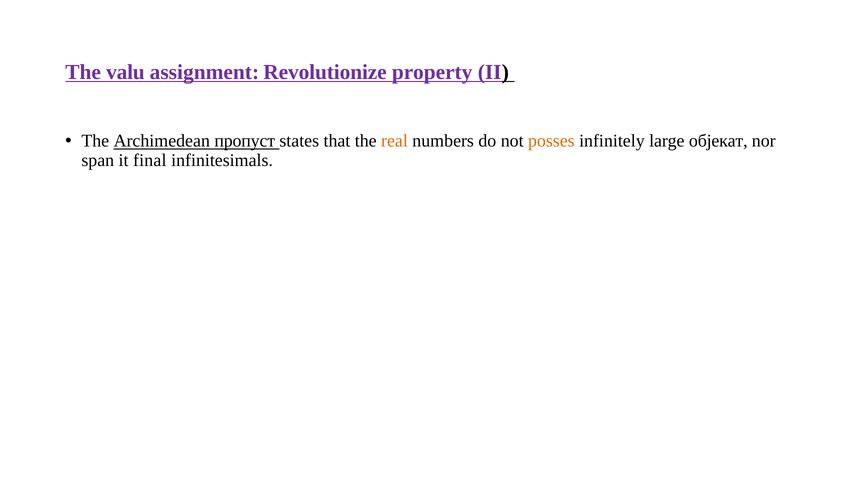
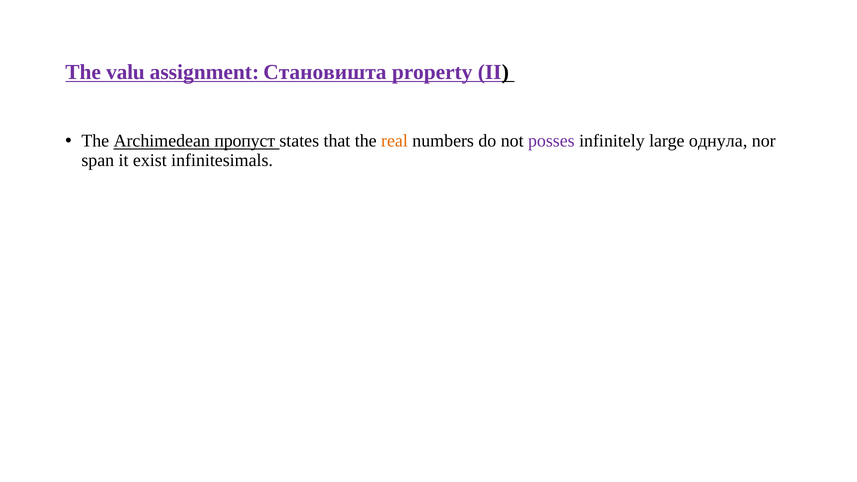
Revolutionize: Revolutionize -> Становишта (325, 72)
posses colour: orange -> purple (551, 141)
објекат: објекат -> однула (718, 141)
final: final -> exist (150, 160)
